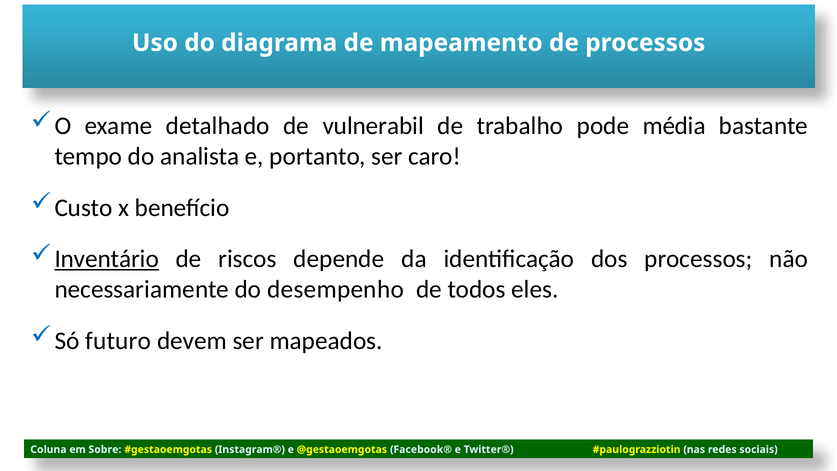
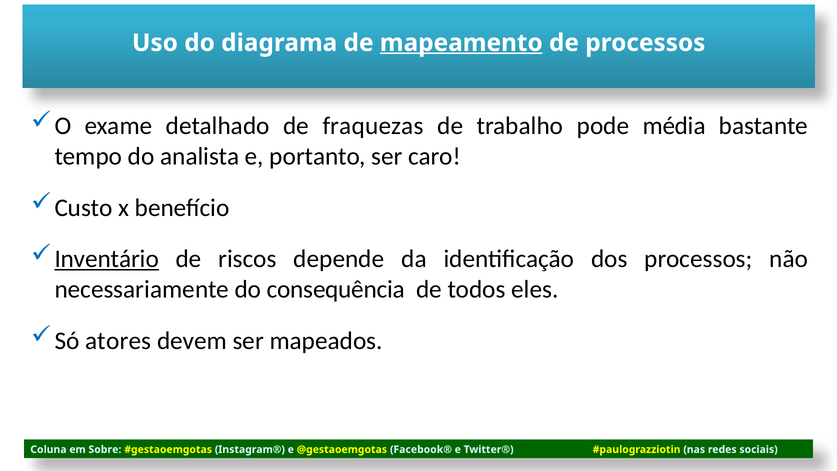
mapeamento underline: none -> present (461, 43)
vulnerabil: vulnerabil -> fraquezas (373, 126)
desempenho: desempenho -> consequência (336, 289)
futuro: futuro -> atores (118, 341)
